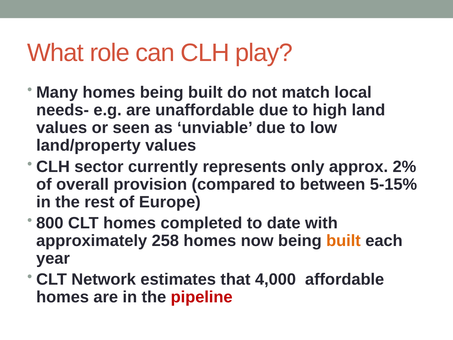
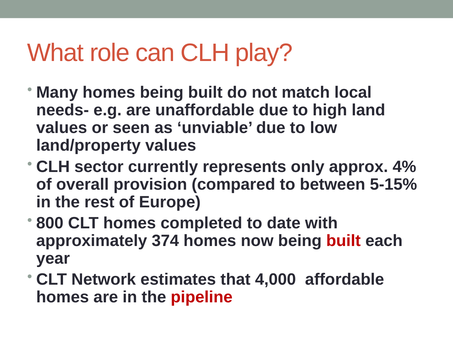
2%: 2% -> 4% (404, 167)
258: 258 -> 374 (165, 241)
built colour: orange -> red (344, 241)
